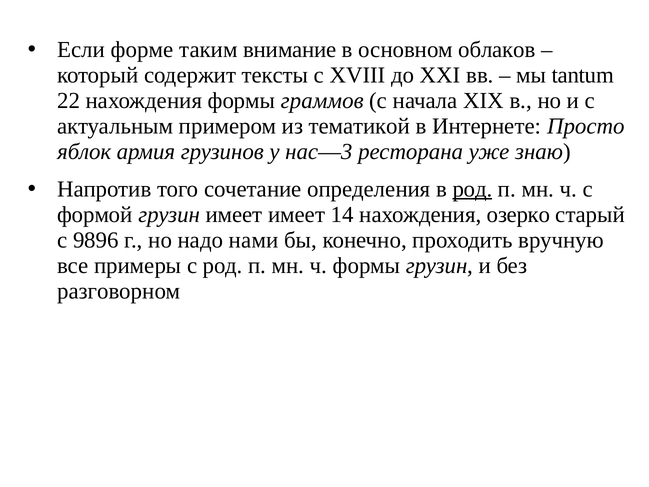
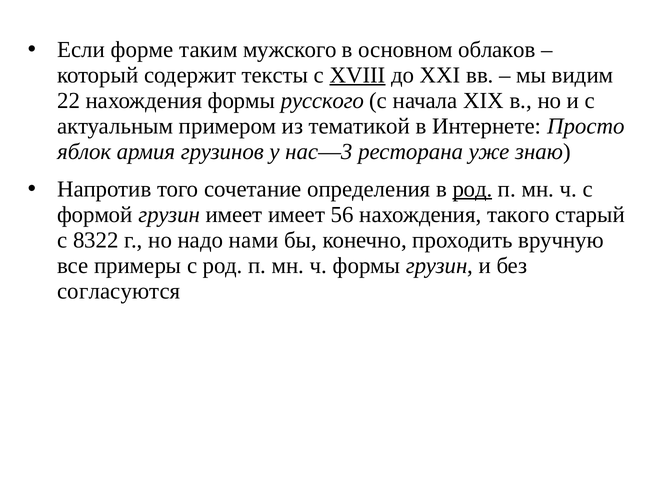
внимание: внимание -> мужского (290, 49)
XVIII underline: none -> present (358, 75)
tantum: tantum -> видим (583, 75)
граммов: граммов -> русского (322, 101)
14: 14 -> 56 (342, 214)
озерко: озерко -> такого (519, 214)
9896: 9896 -> 8322 (96, 240)
разговорном: разговорном -> согласуются (119, 291)
